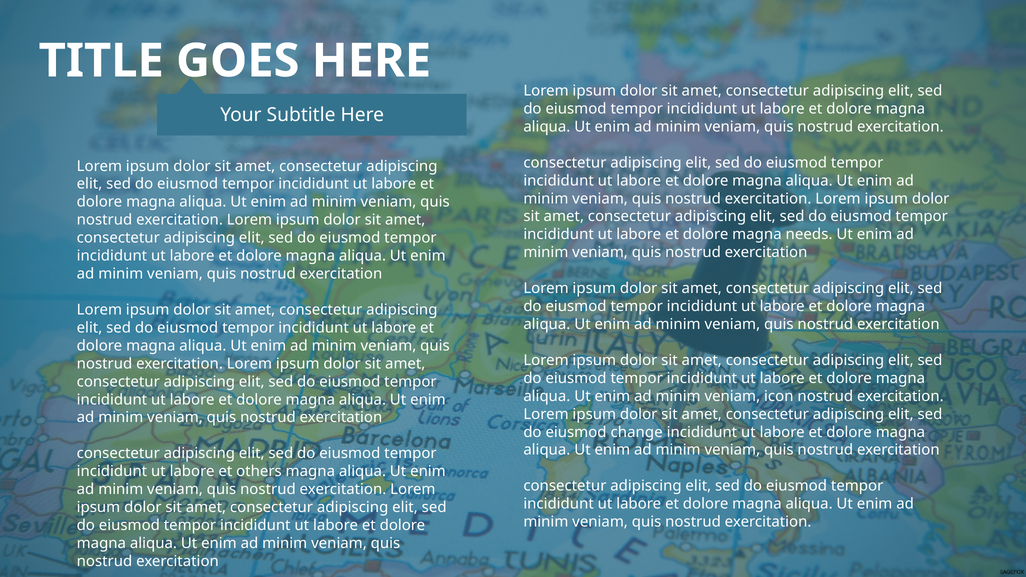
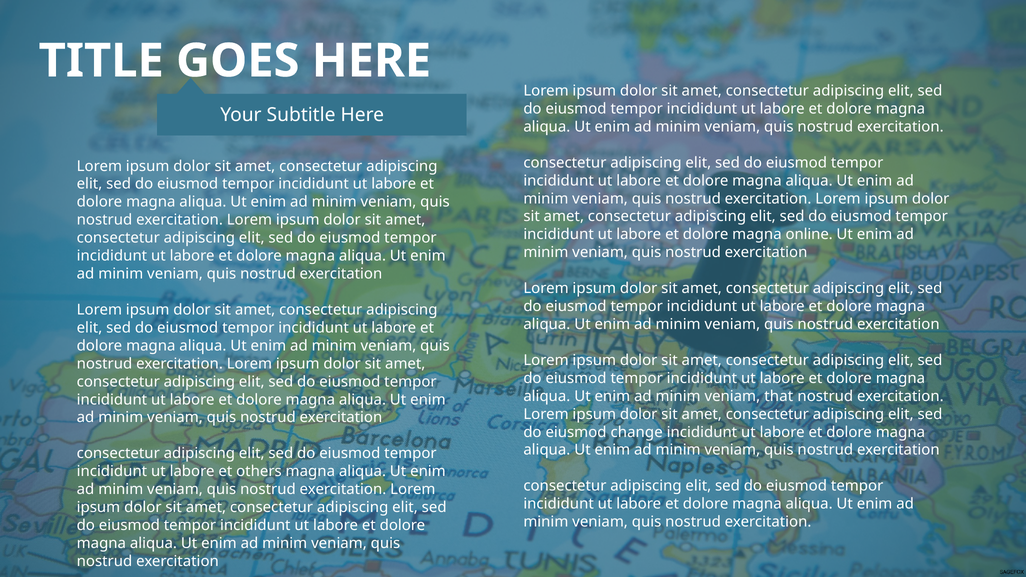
needs: needs -> online (809, 235)
icon: icon -> that (779, 396)
